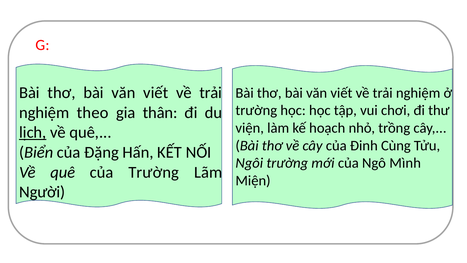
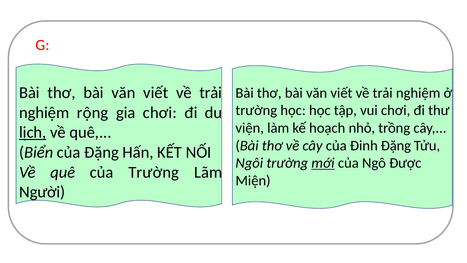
theo: theo -> rộng (93, 113)
gia thân: thân -> chơi (160, 113)
Đinh Cùng: Cùng -> Đặng (396, 145)
mới underline: none -> present (323, 163)
Mình: Mình -> Được (405, 163)
